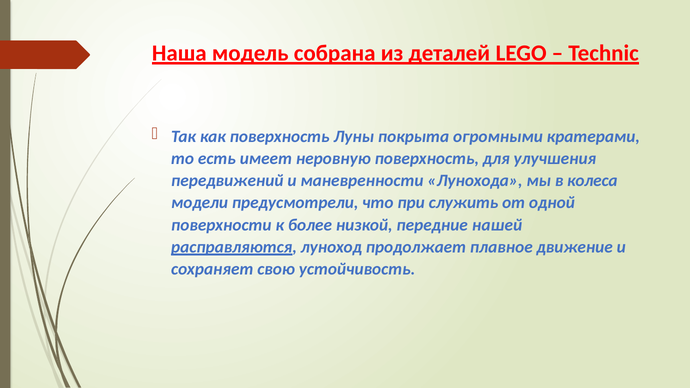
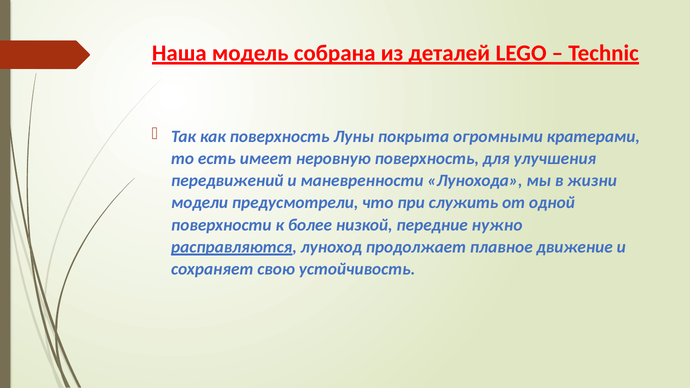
колеса: колеса -> жизни (592, 181)
нашей: нашей -> нужно (497, 225)
